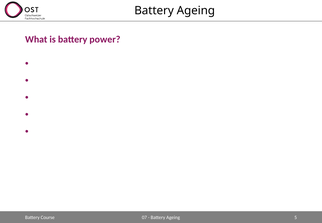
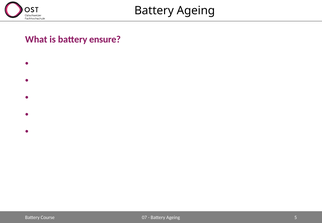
power: power -> ensure (105, 39)
